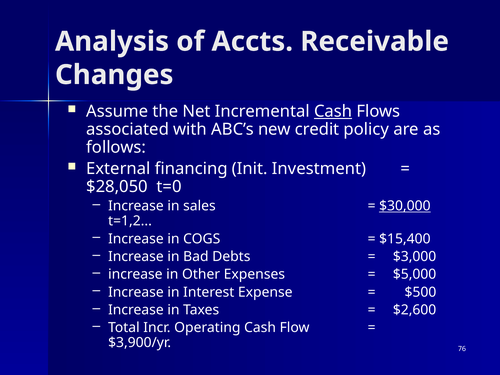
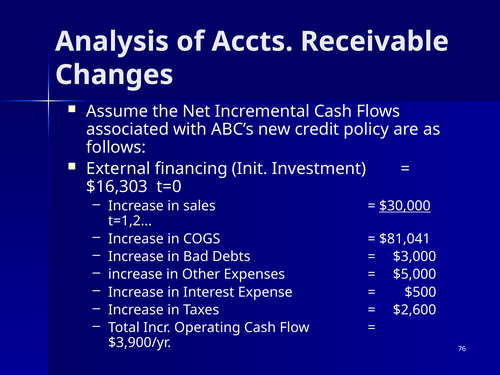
Cash underline: present -> none (333, 111)
$28,050: $28,050 -> $16,303 (117, 187)
$15,400: $15,400 -> $81,041 (405, 239)
